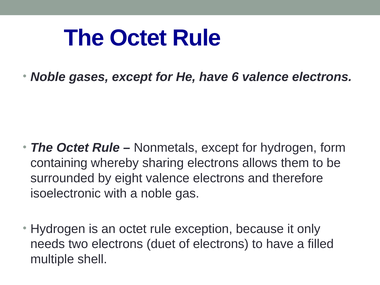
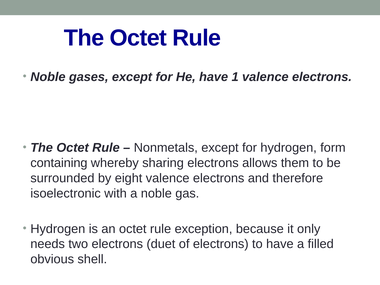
6: 6 -> 1 (235, 77)
multiple: multiple -> obvious (52, 259)
